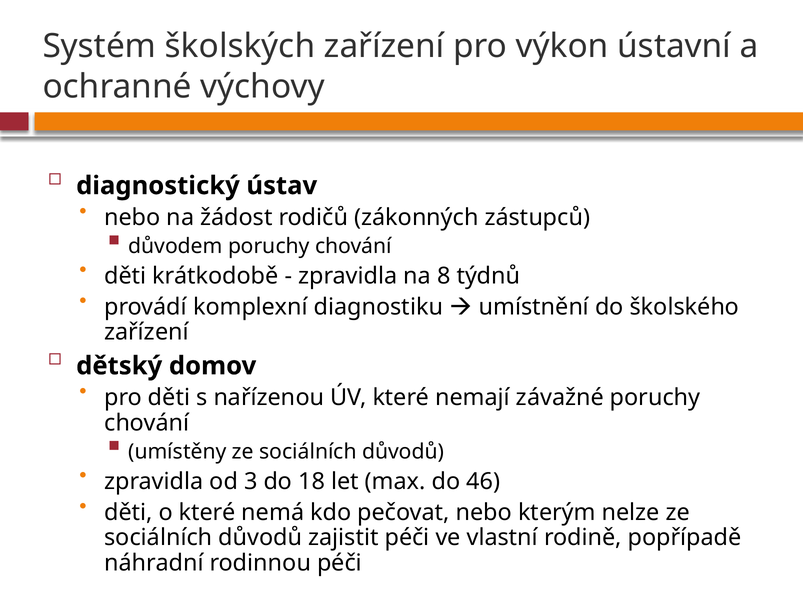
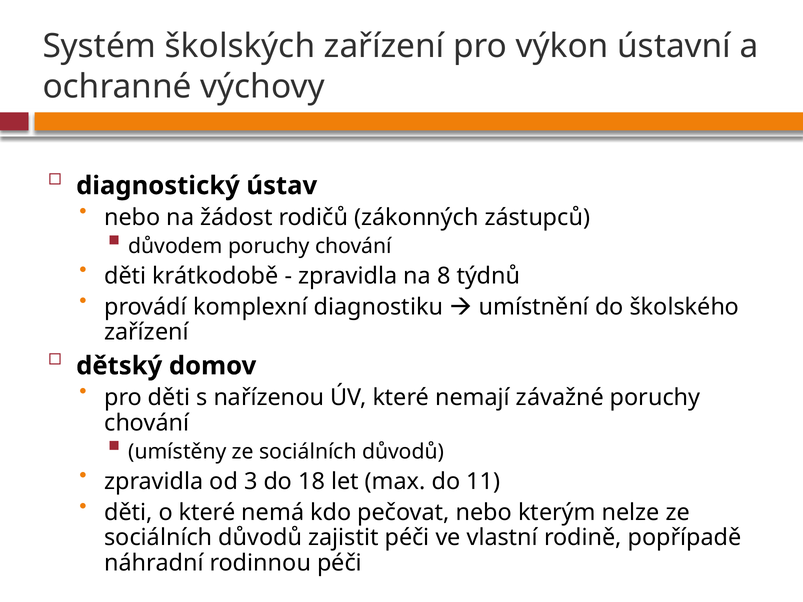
46: 46 -> 11 (483, 482)
